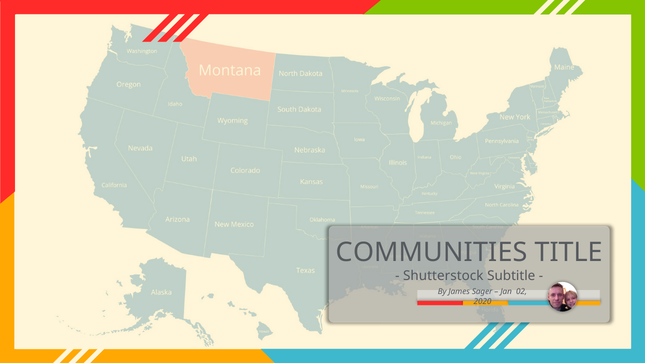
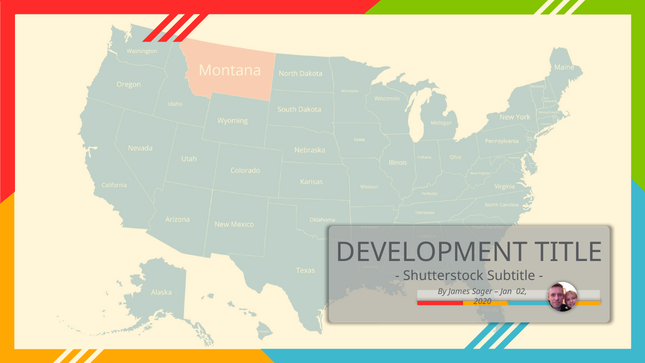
COMMUNITIES: COMMUNITIES -> DEVELOPMENT (432, 252)
